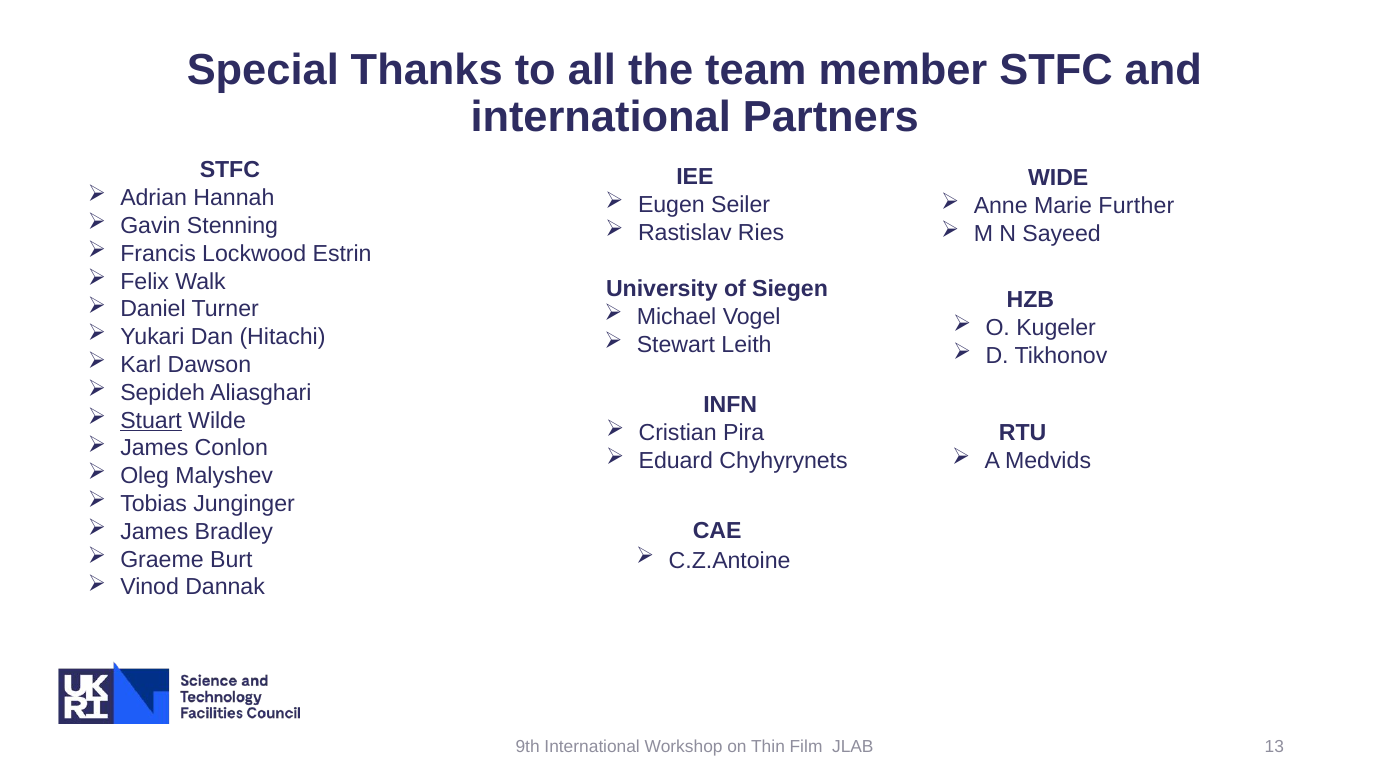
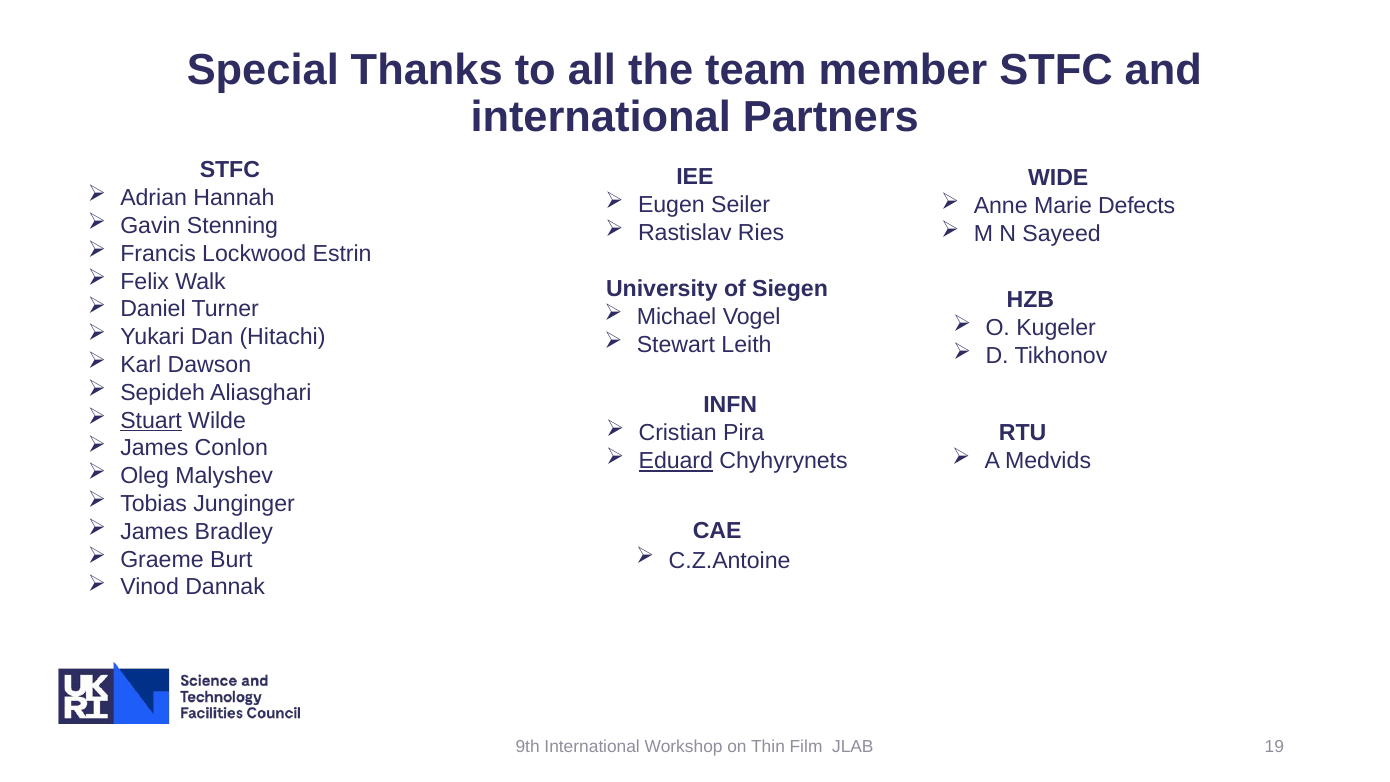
Further: Further -> Defects (1137, 206)
Eduard underline: none -> present (676, 461)
13: 13 -> 19 (1274, 747)
